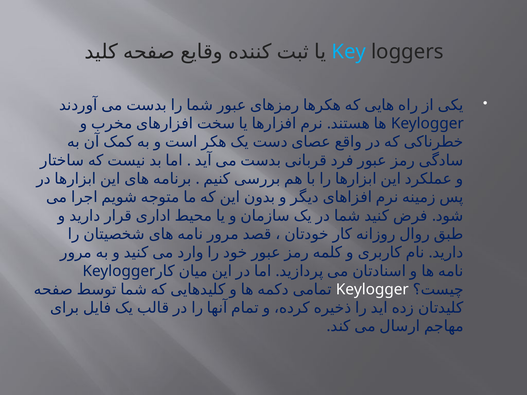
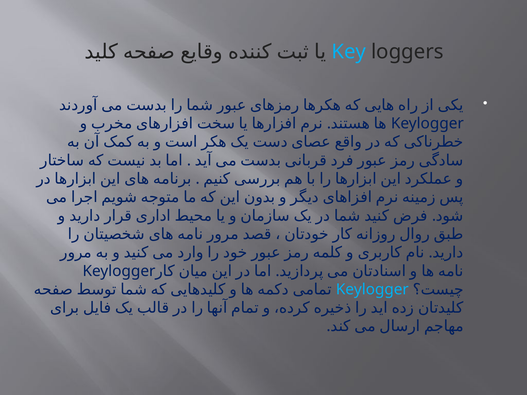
Keylogger colour: white -> light blue (372, 290)
